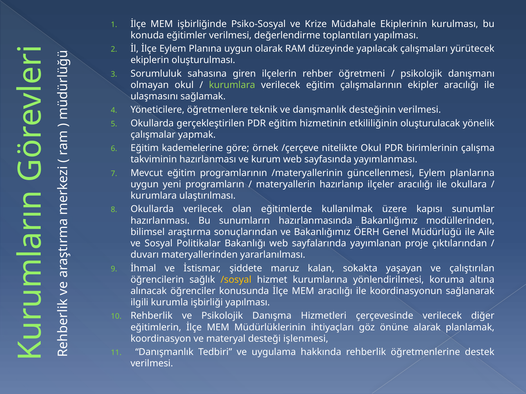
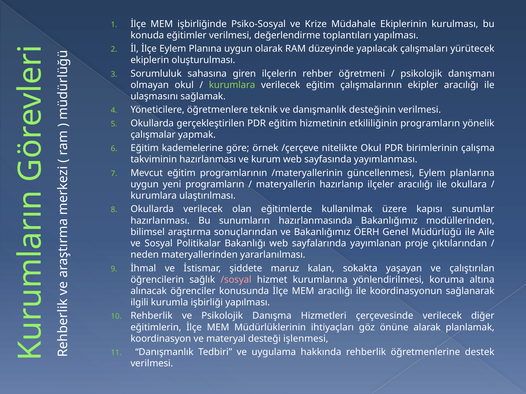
etkililiğinin oluşturulacak: oluşturulacak -> programların (430, 123)
duvarı: duvarı -> neden (145, 255)
/sosyal colour: yellow -> pink (236, 280)
